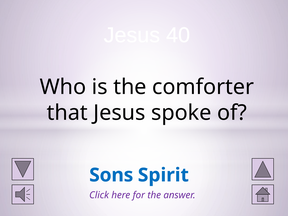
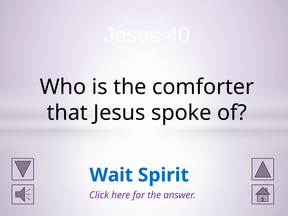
Sons: Sons -> Wait (111, 175)
